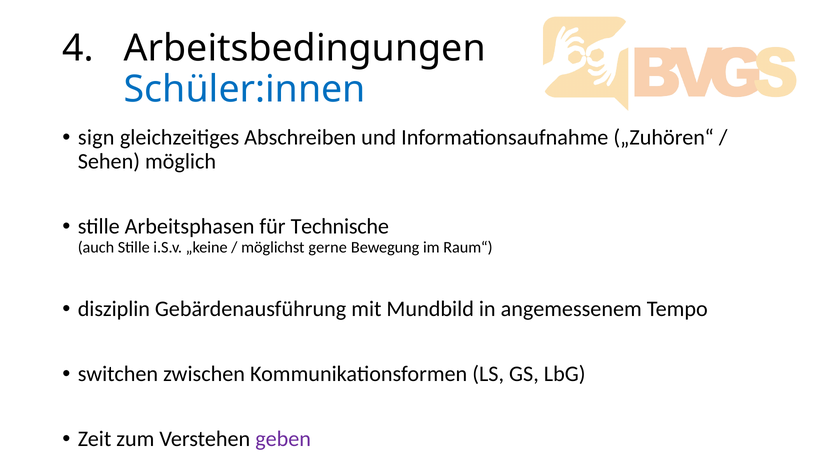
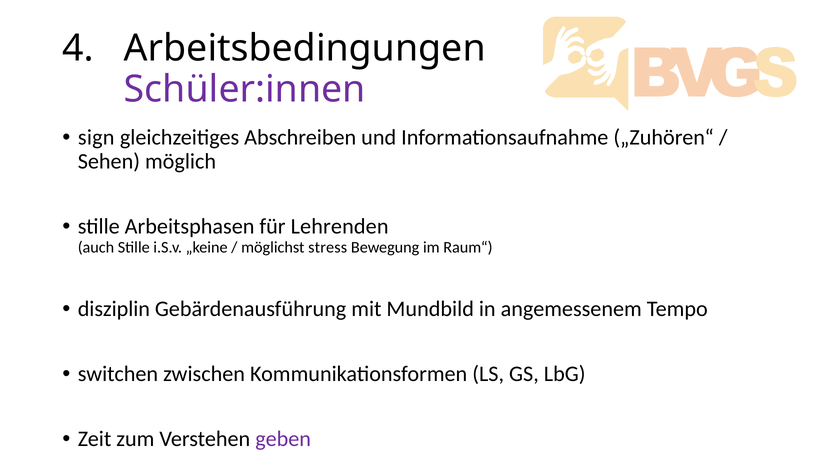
Schüler:innen colour: blue -> purple (245, 89)
Technische: Technische -> Lehrenden (340, 226)
gerne: gerne -> stress (328, 247)
